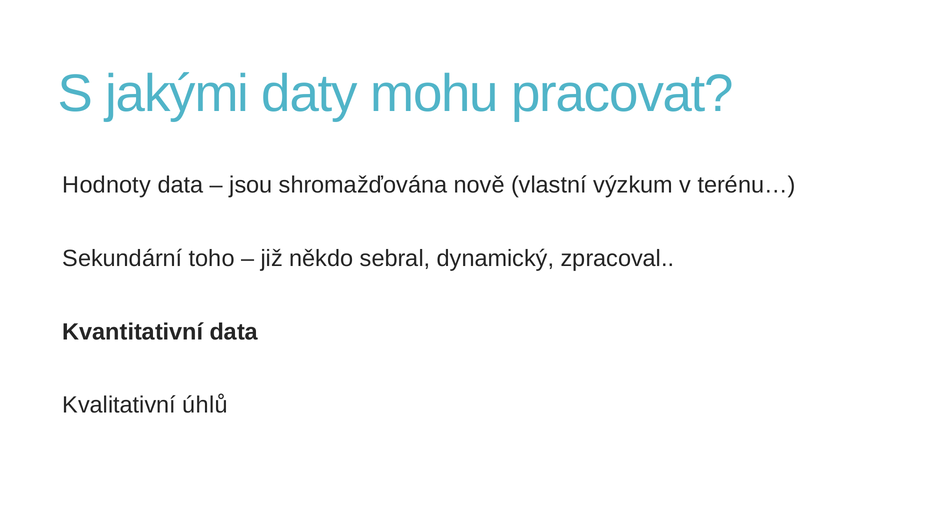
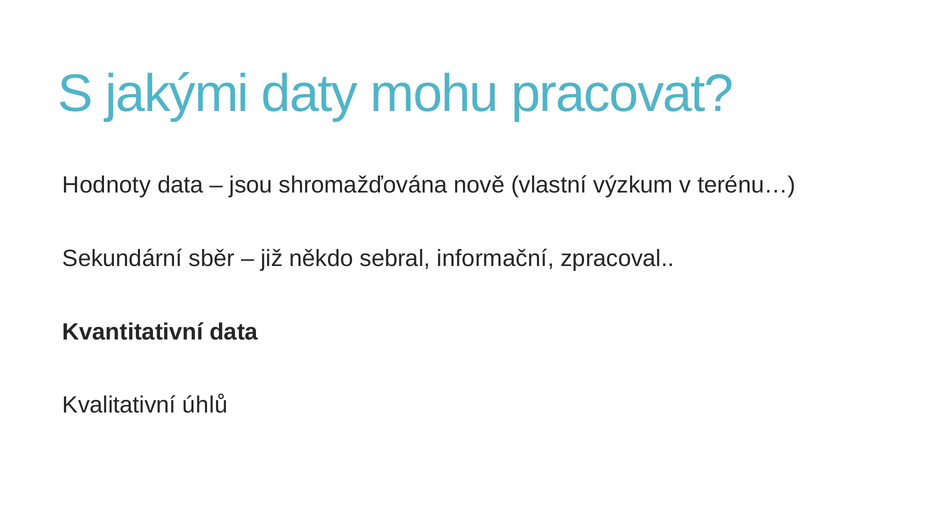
toho: toho -> sběr (212, 259)
dynamický: dynamický -> informační (495, 259)
